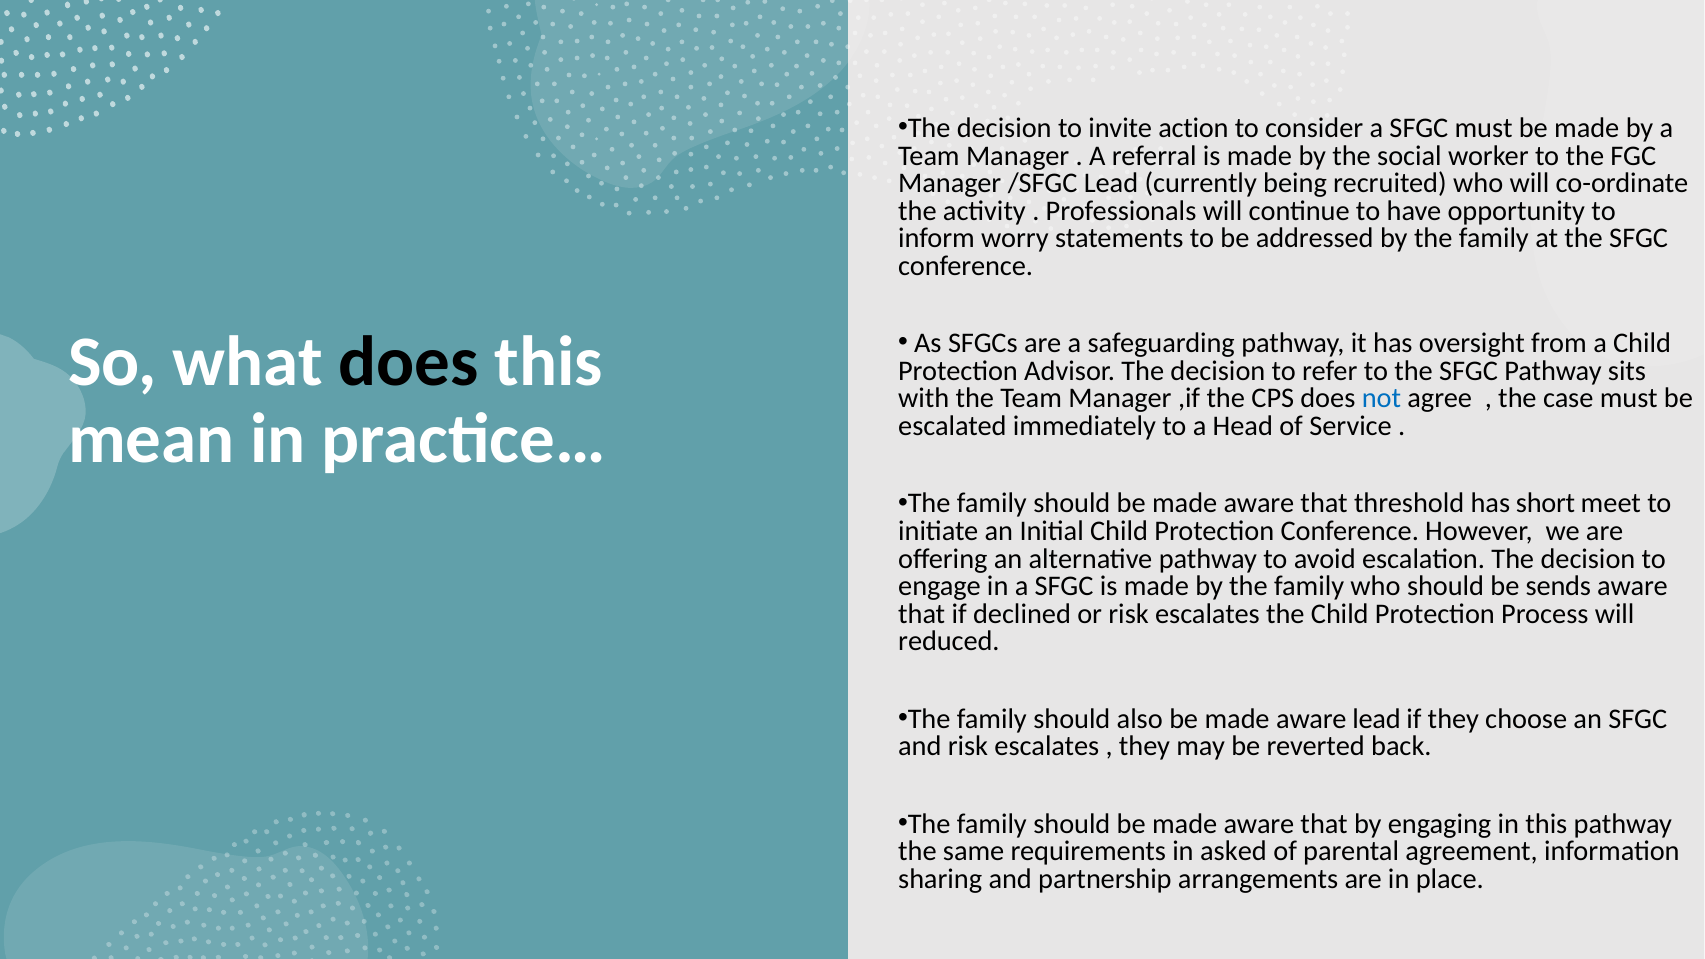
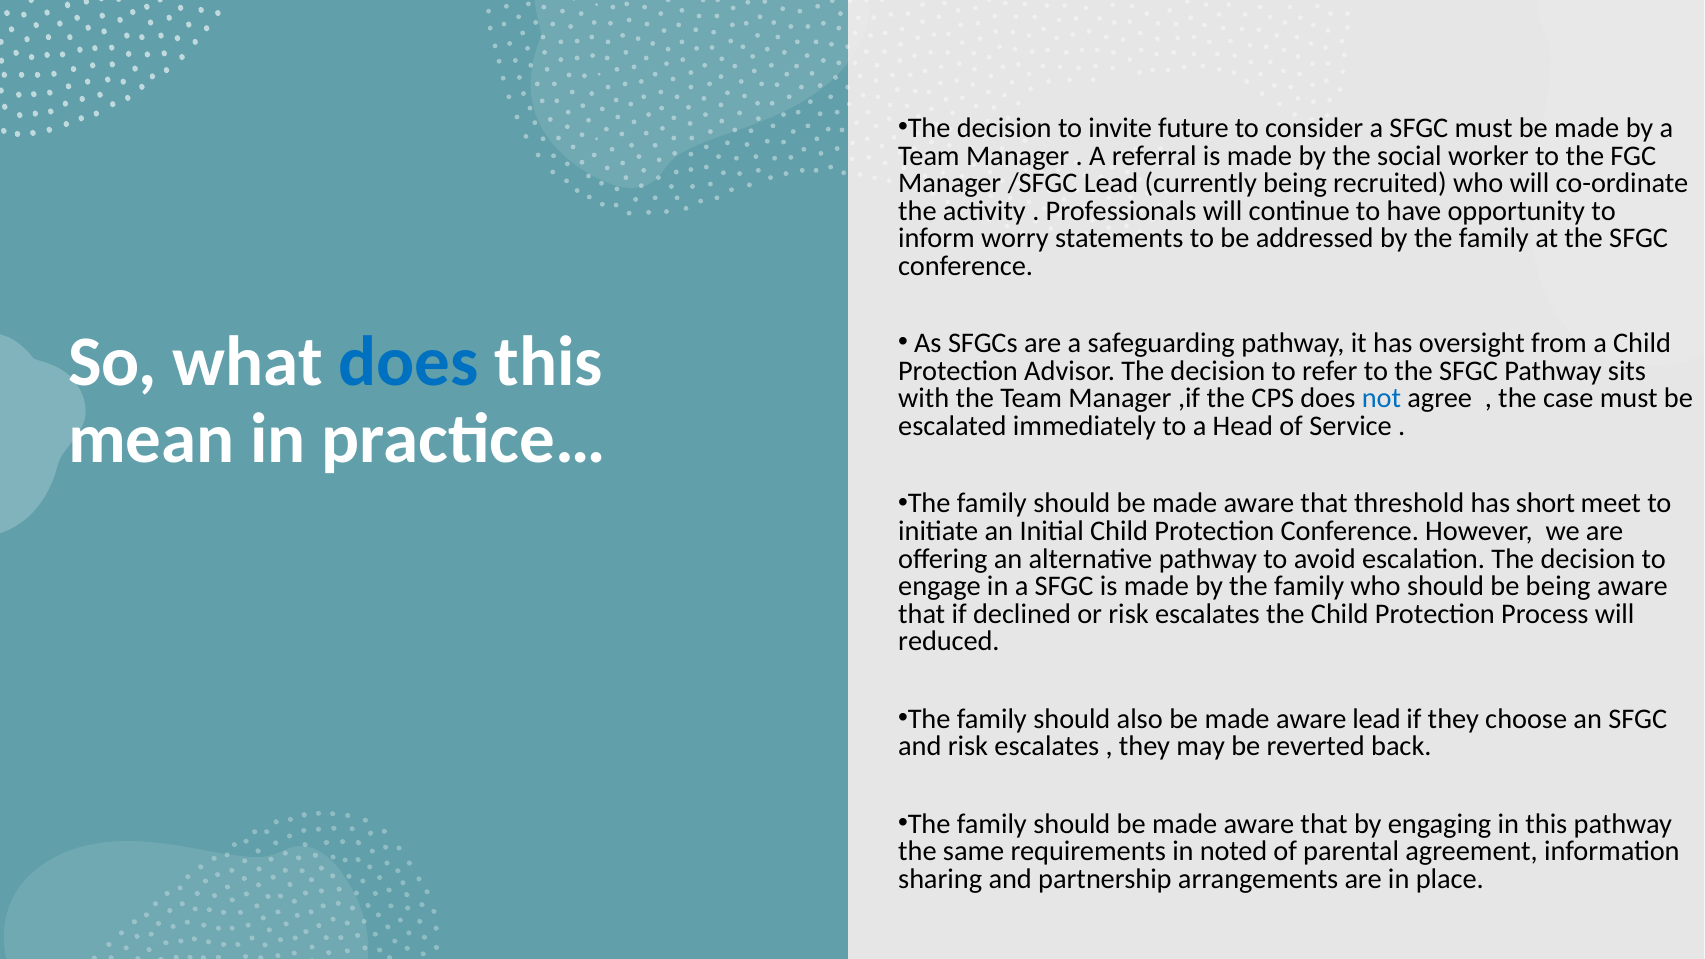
action: action -> future (1193, 128)
does colour: black -> blue (409, 363)
be sends: sends -> being (1558, 586)
asked: asked -> noted (1234, 851)
